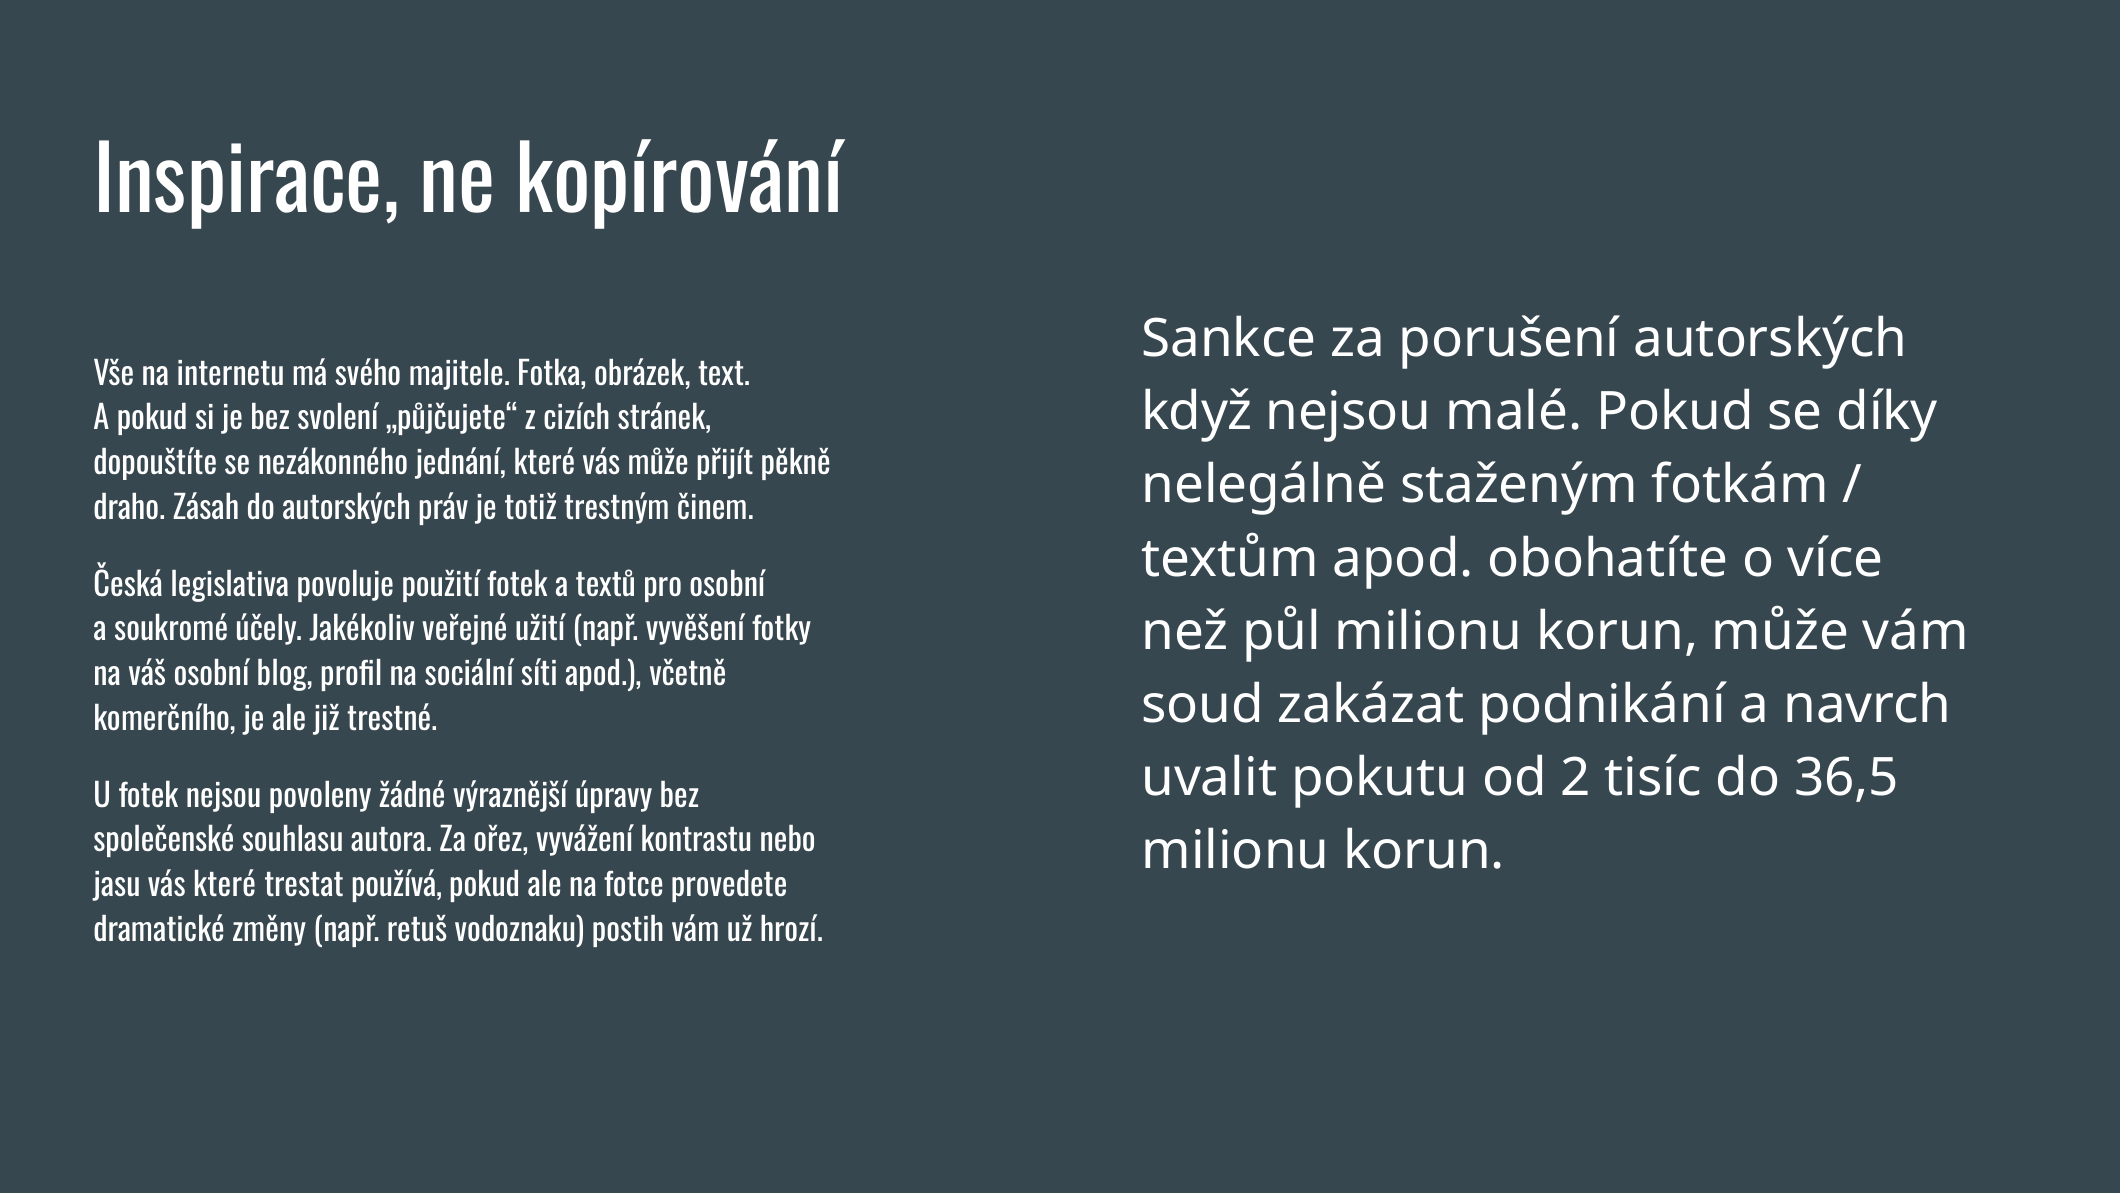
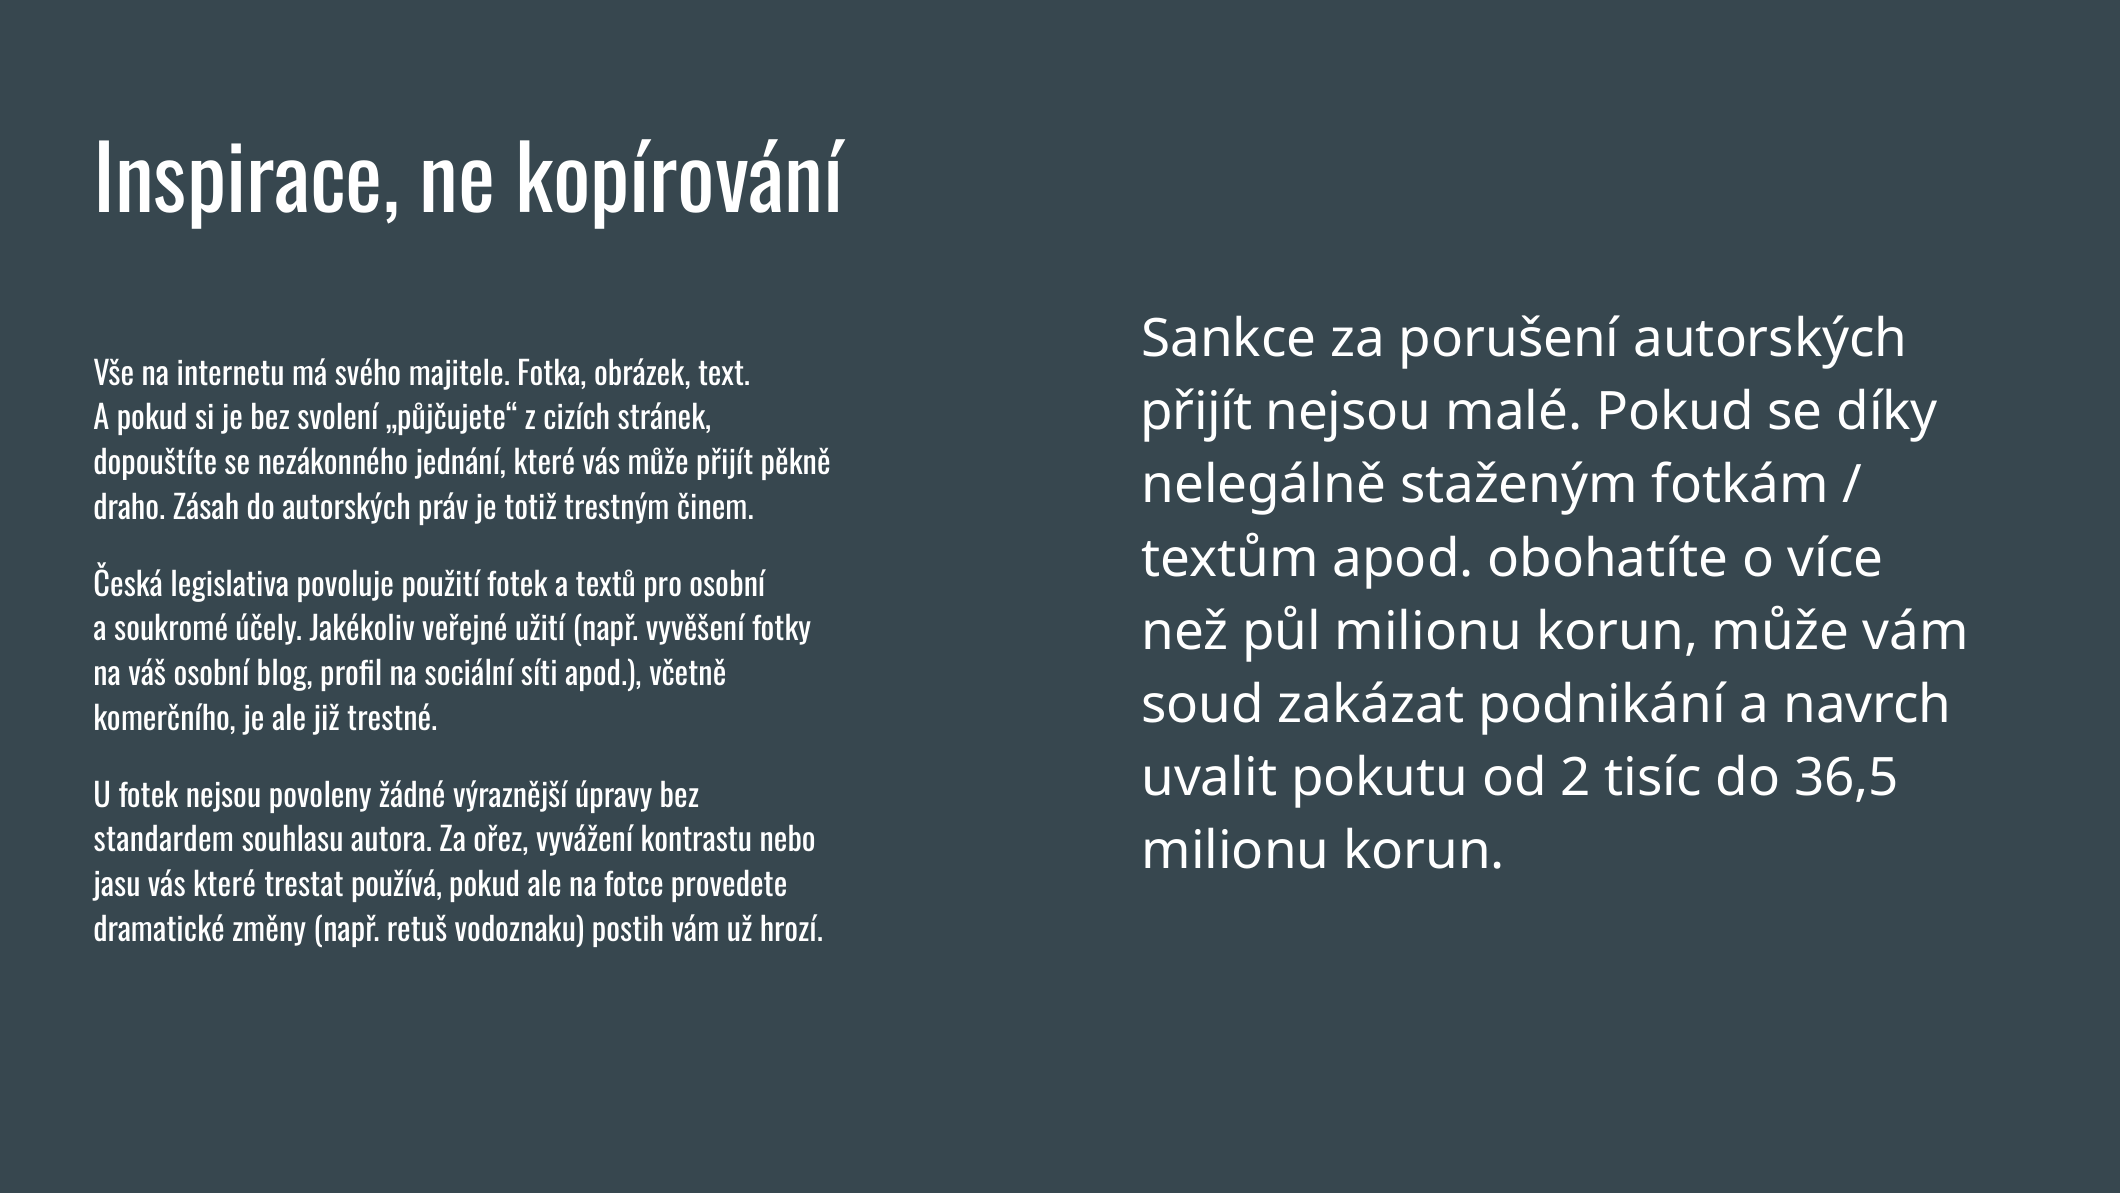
když: když -> přijít (1197, 412)
společenské: společenské -> standardem (164, 841)
